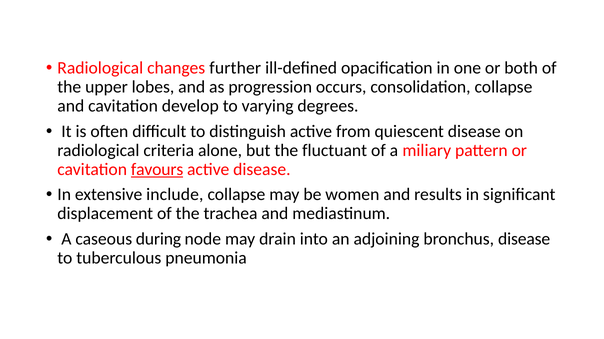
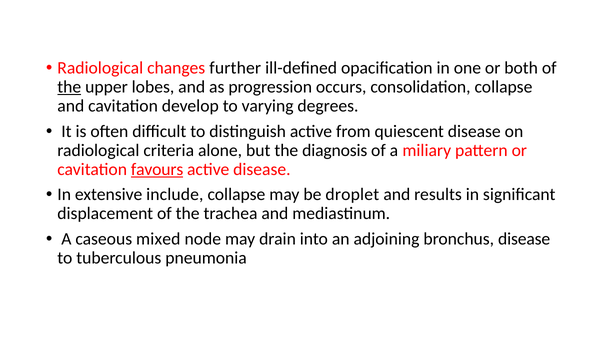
the underline: none -> present (69, 87)
fluctuant: fluctuant -> diagnosis (335, 151)
women: women -> droplet (352, 195)
during: during -> mixed (158, 239)
